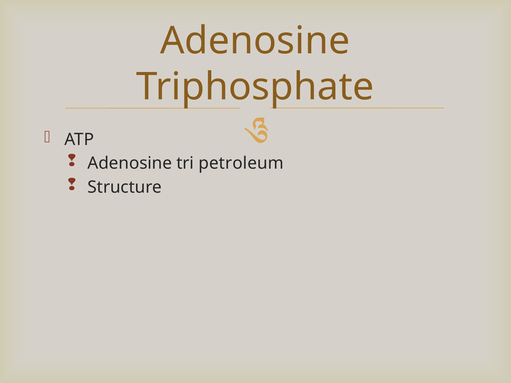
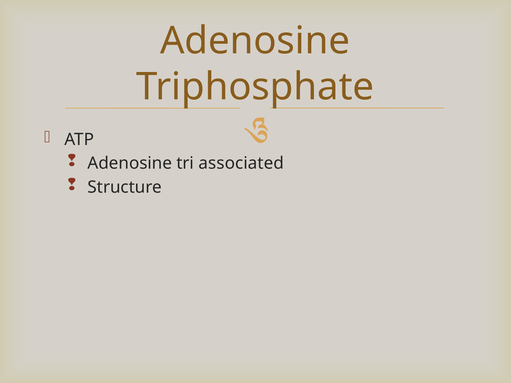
petroleum: petroleum -> associated (241, 163)
